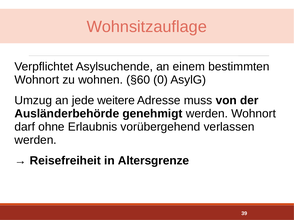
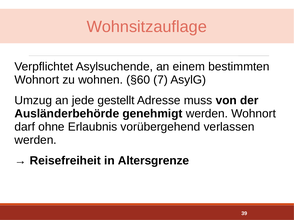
0: 0 -> 7 (161, 80)
weitere: weitere -> gestellt (116, 101)
